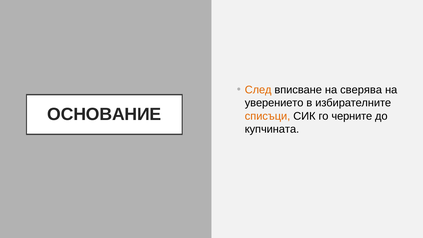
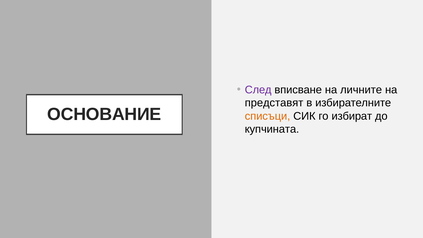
След colour: orange -> purple (258, 90)
сверява: сверява -> личните (361, 90)
уверението: уверението -> представят (274, 103)
черните: черните -> избират (352, 116)
